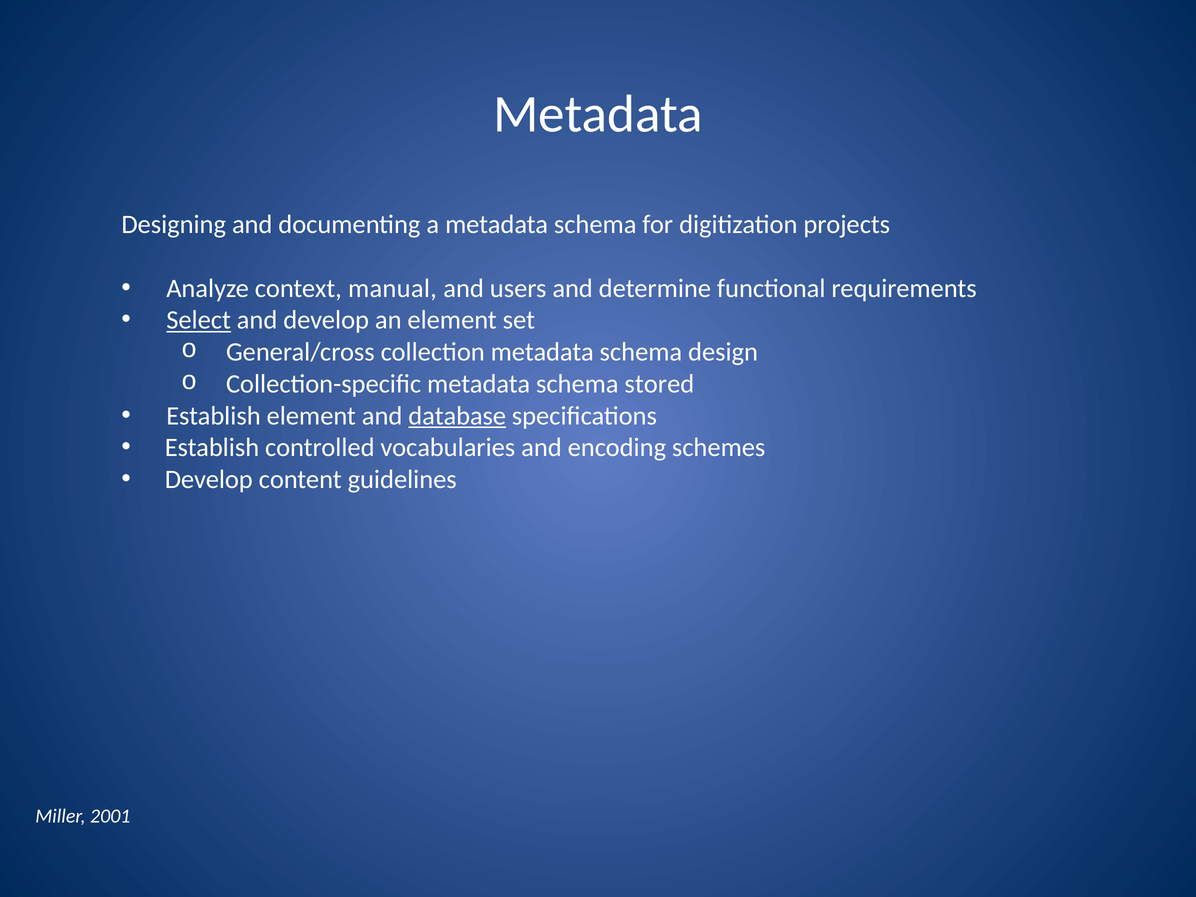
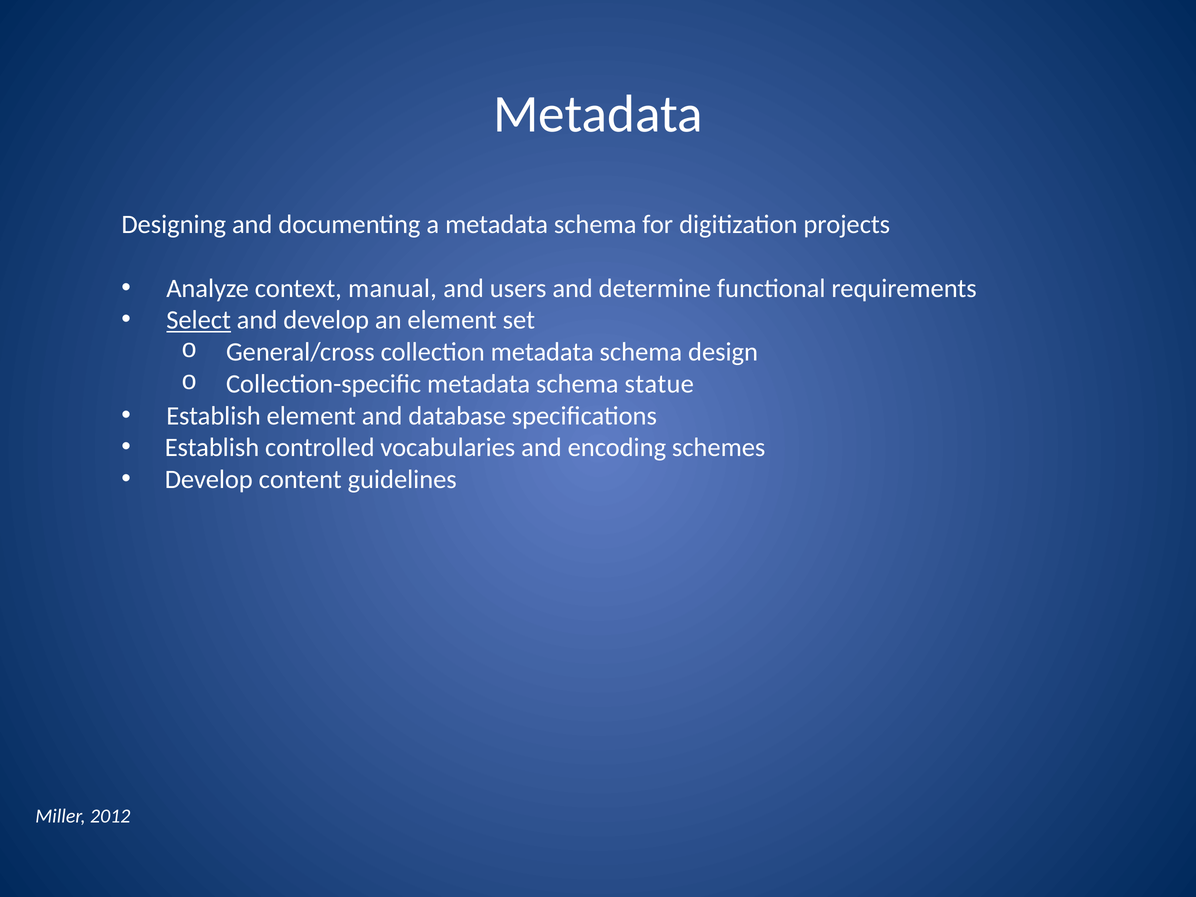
stored: stored -> statue (659, 384)
database underline: present -> none (457, 416)
2001: 2001 -> 2012 (110, 816)
